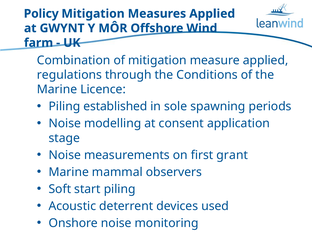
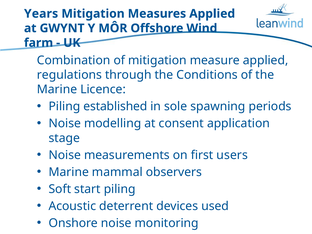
Policy: Policy -> Years (41, 14)
grant: grant -> users (232, 155)
